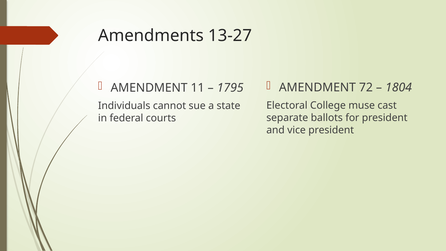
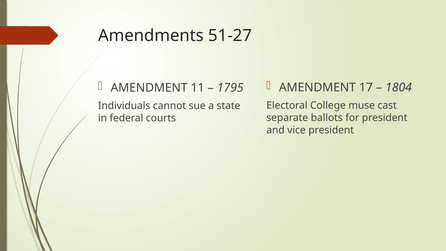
13-27: 13-27 -> 51-27 (230, 36)
72: 72 -> 17 (366, 88)
